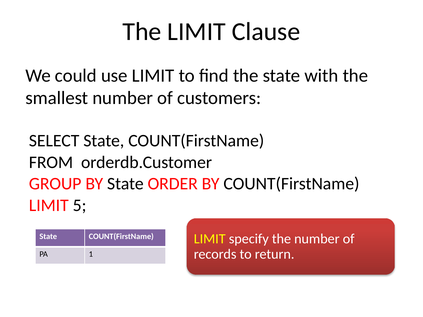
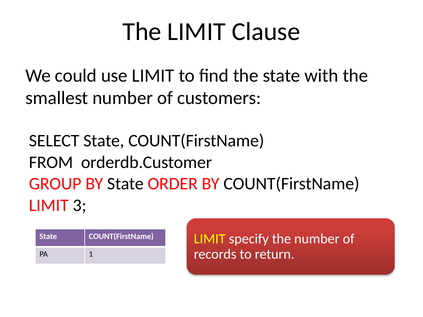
5: 5 -> 3 (80, 205)
